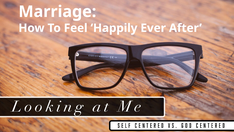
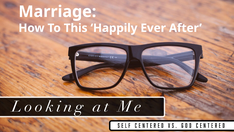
Feel: Feel -> This (76, 28)
